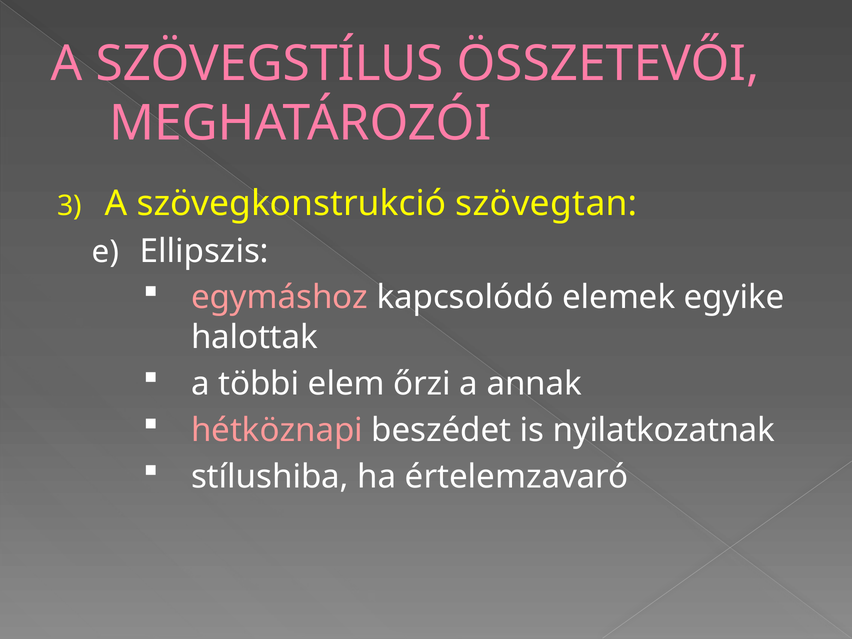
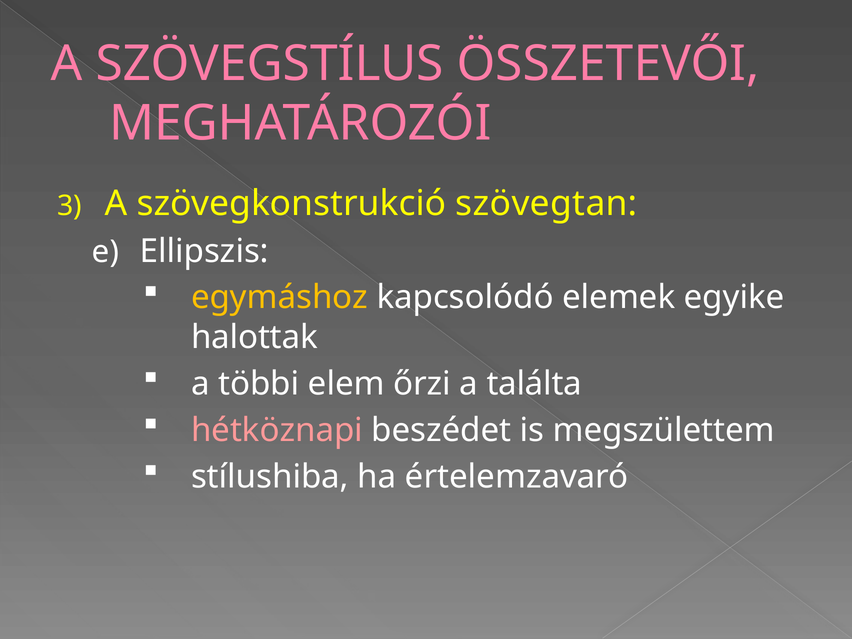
egymáshoz colour: pink -> yellow (280, 298)
annak: annak -> találta (534, 384)
nyilatkozatnak: nyilatkozatnak -> megszülettem (664, 430)
